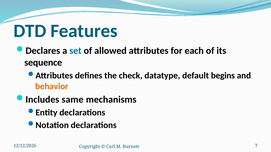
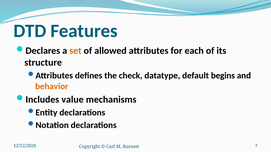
set colour: blue -> orange (75, 51)
sequence: sequence -> structure (43, 63)
same: same -> value (73, 100)
